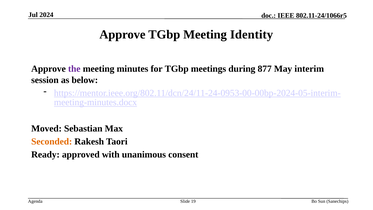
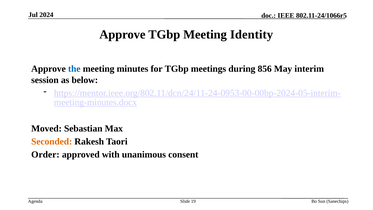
the colour: purple -> blue (74, 69)
877: 877 -> 856 (265, 69)
Ready: Ready -> Order (45, 154)
